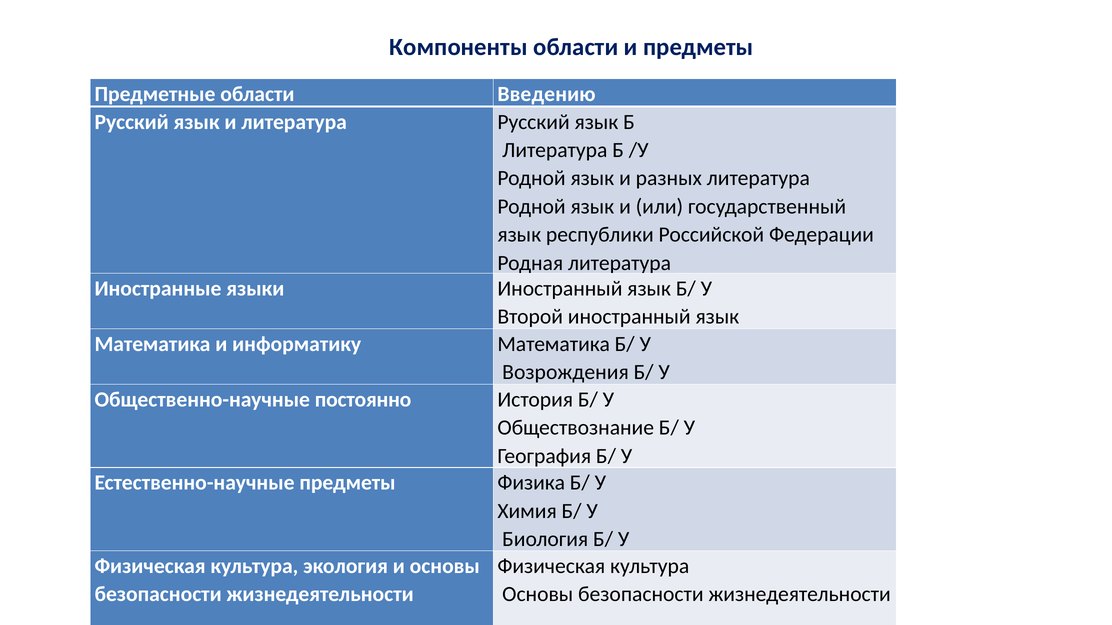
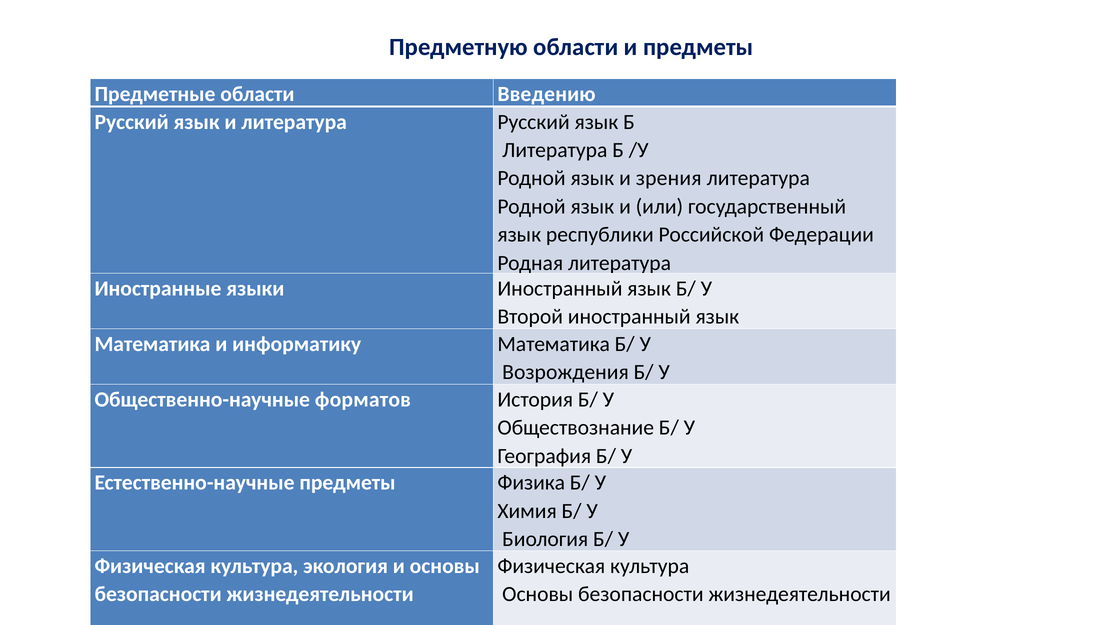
Компоненты: Компоненты -> Предметную (459, 47)
разных: разных -> зрения (669, 178)
постоянно: постоянно -> форматов (363, 400)
